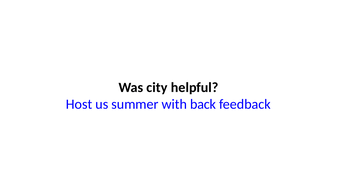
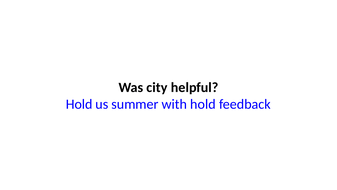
Host: Host -> Hold (79, 104)
with back: back -> hold (203, 104)
